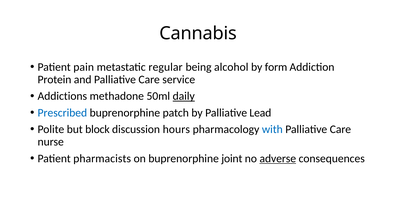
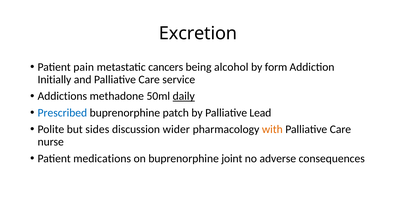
Cannabis: Cannabis -> Excretion (198, 33)
regular: regular -> cancers (166, 67)
Protein: Protein -> Initially (54, 79)
block: block -> sides (97, 129)
hours: hours -> wider (176, 129)
with colour: blue -> orange (272, 129)
pharmacists: pharmacists -> medications (102, 158)
adverse underline: present -> none (278, 158)
